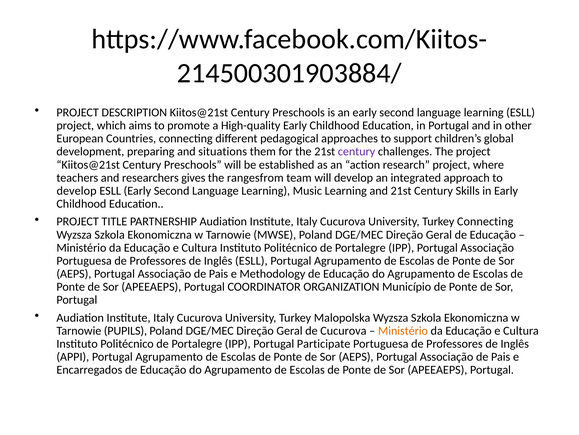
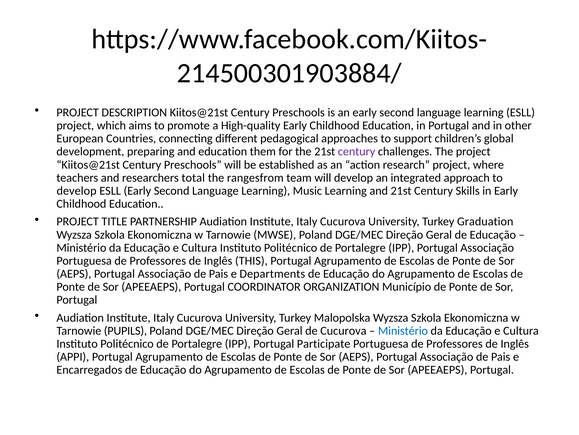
and situations: situations -> education (223, 151)
gives: gives -> total (193, 177)
Turkey Connecting: Connecting -> Graduation (485, 221)
Inglês ESLL: ESLL -> THIS (251, 260)
Methodology: Methodology -> Departments (272, 273)
Ministério colour: orange -> blue (403, 330)
